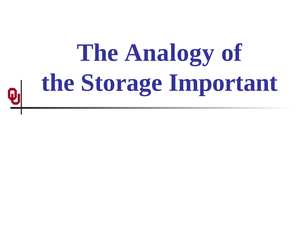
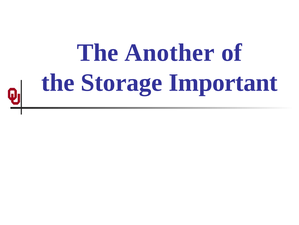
Analogy: Analogy -> Another (169, 53)
